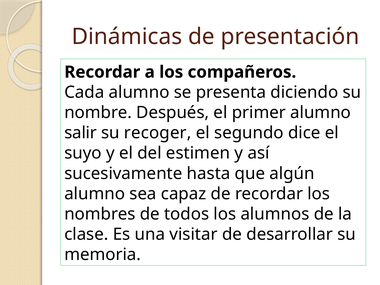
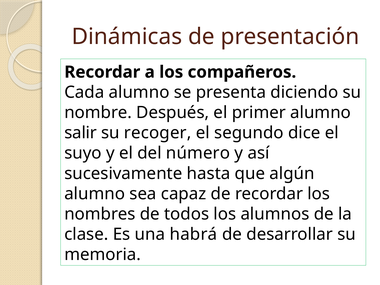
estimen: estimen -> número (198, 153)
visitar: visitar -> habrá (193, 234)
